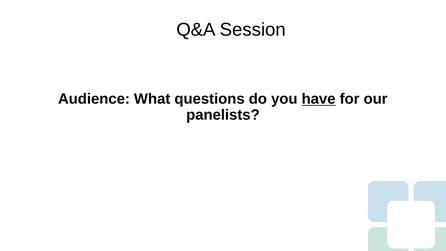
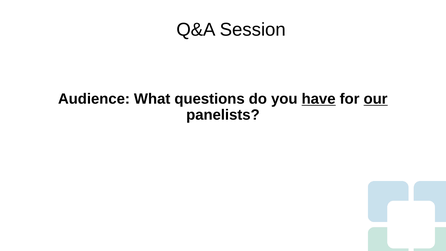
our underline: none -> present (376, 99)
